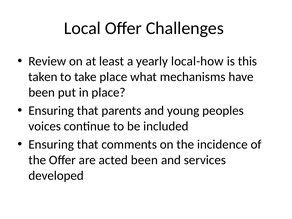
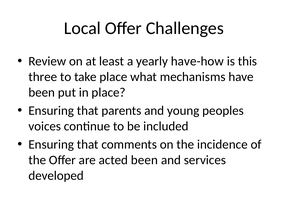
local-how: local-how -> have-how (197, 61)
taken: taken -> three (43, 77)
